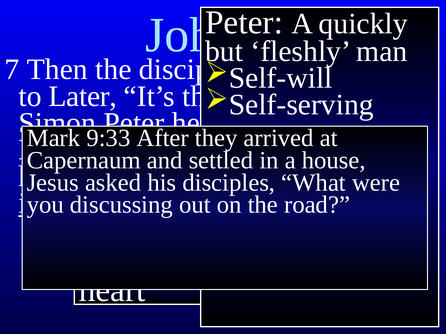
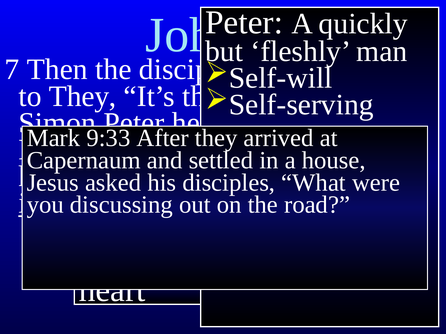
to Later: Later -> They (83, 96)
